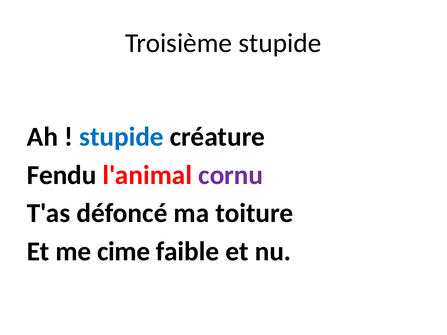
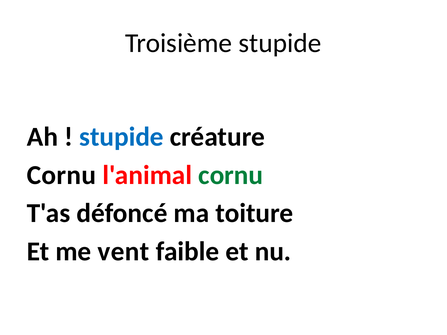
Fendu: Fendu -> Cornu (61, 175)
cornu colour: purple -> green (231, 175)
cime: cime -> vent (123, 252)
